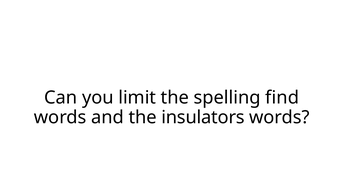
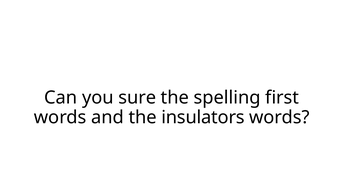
limit: limit -> sure (137, 98)
find: find -> first (282, 98)
